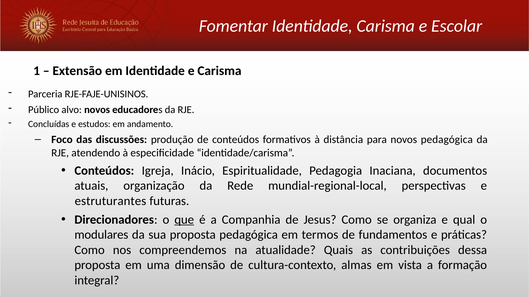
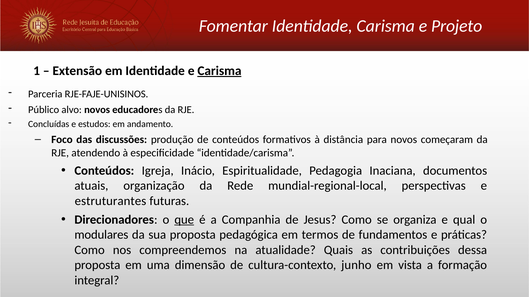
Escolar: Escolar -> Projeto (457, 26)
Carisma underline: none -> present (219, 71)
novos pedagógica: pedagógica -> começaram (447, 140)
almas: almas -> junho (356, 266)
